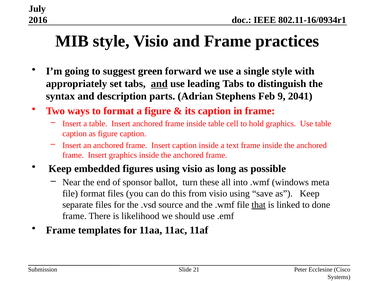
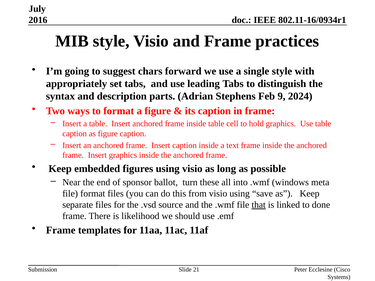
green: green -> chars (150, 71)
and underline: present -> none (159, 84)
2041: 2041 -> 2024 (300, 96)
